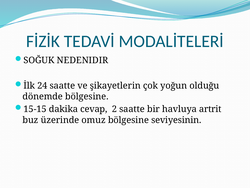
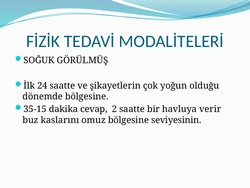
NEDENIDIR: NEDENIDIR -> GÖRÜLMÜŞ (82, 60)
15-15: 15-15 -> 35-15 (35, 109)
artrit: artrit -> verir (210, 109)
üzerinde: üzerinde -> kaslarını (60, 120)
